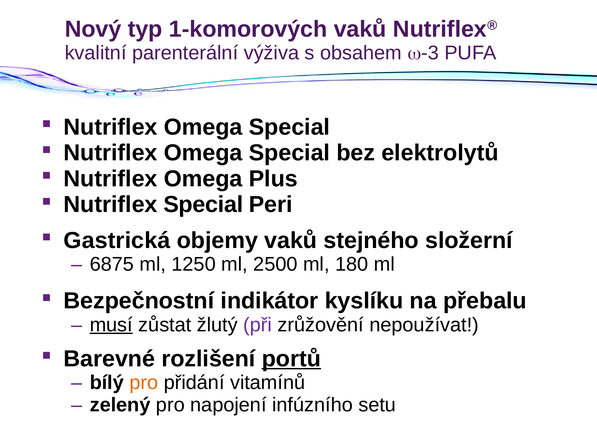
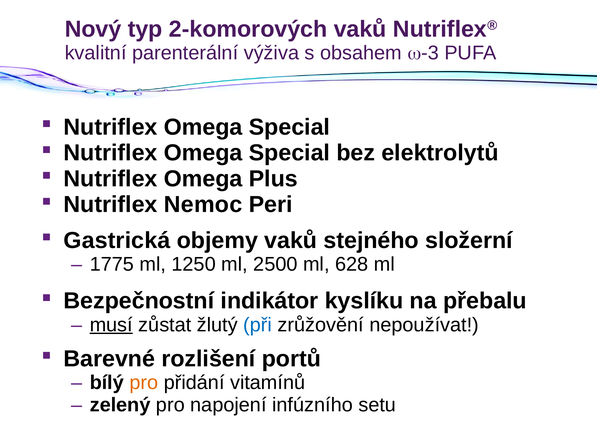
1-komorových: 1-komorových -> 2-komorových (248, 29)
Nutriflex Special: Special -> Nemoc (203, 205)
6875: 6875 -> 1775 (112, 265)
180: 180 -> 628 (352, 265)
při colour: purple -> blue (258, 325)
portů underline: present -> none (291, 359)
